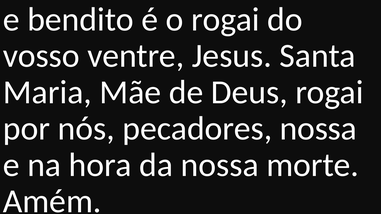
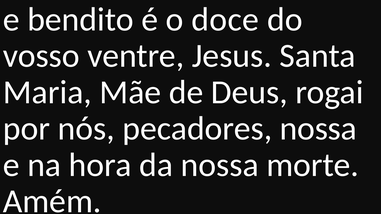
o rogai: rogai -> doce (225, 19)
